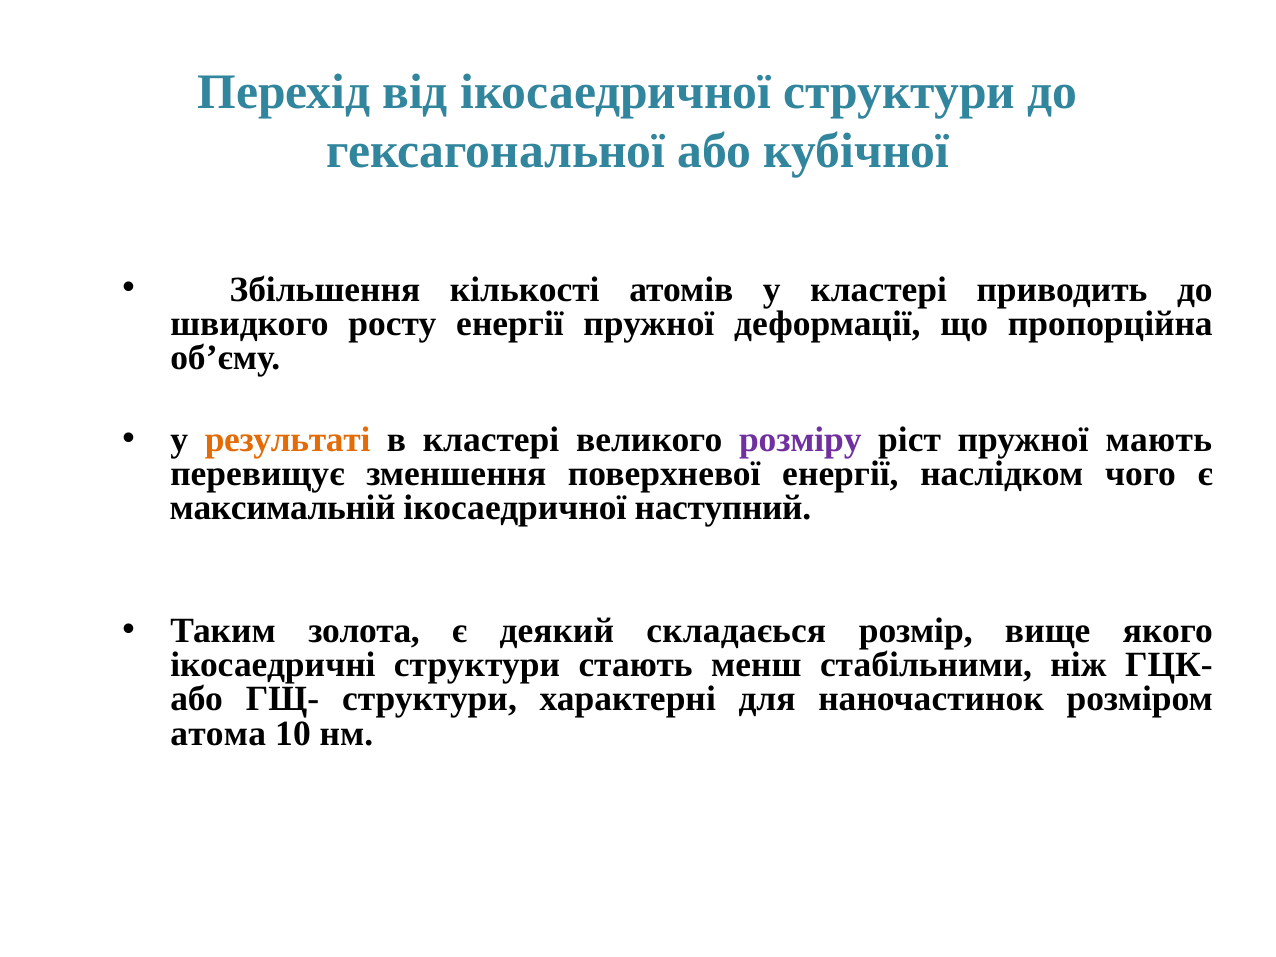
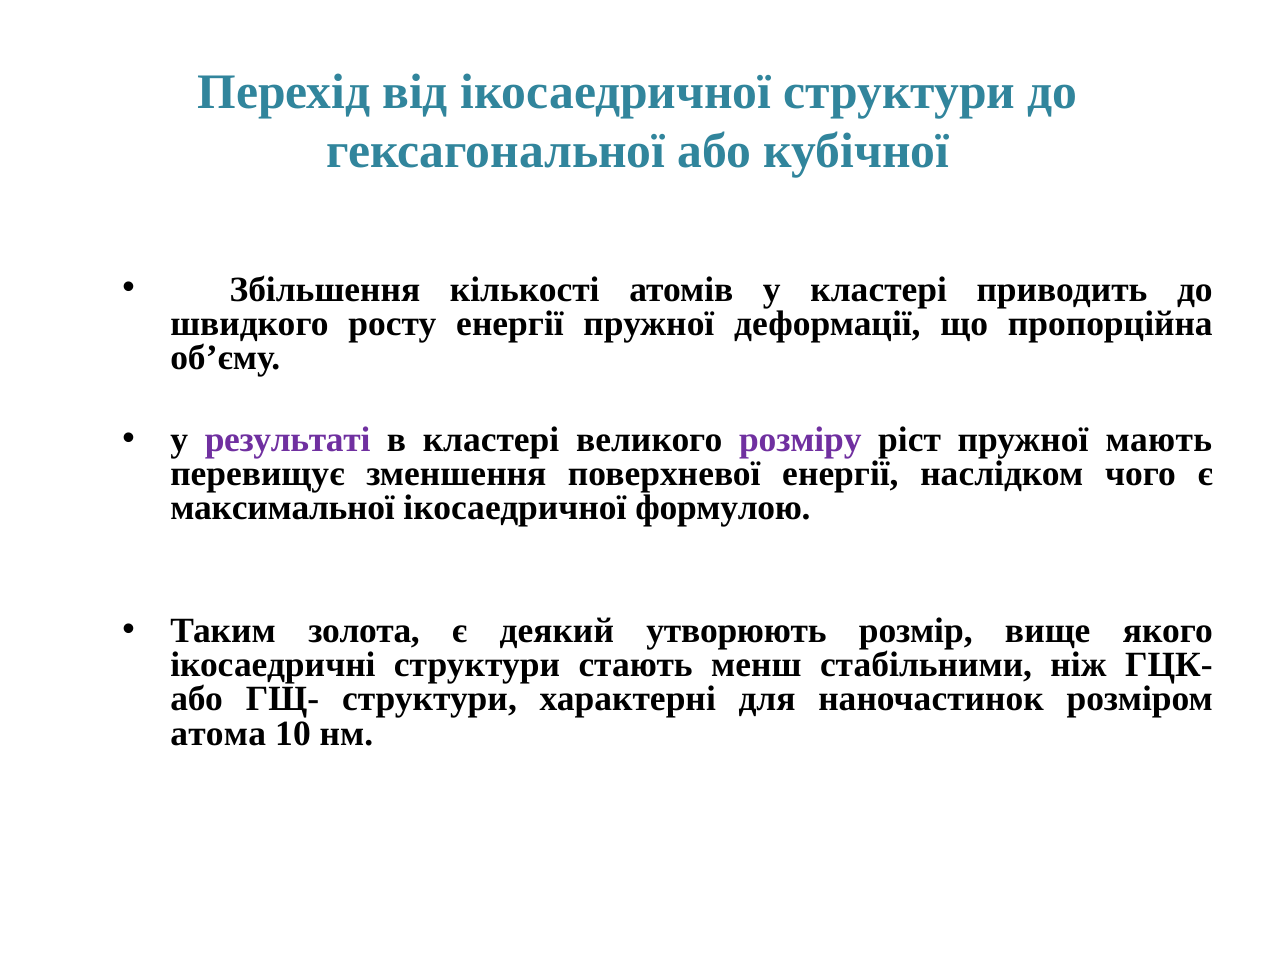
результаті colour: orange -> purple (288, 440)
максимальній: максимальній -> максимальної (283, 508)
наступний: наступний -> формулою (723, 508)
складаєься: складаєься -> утворюють (737, 631)
